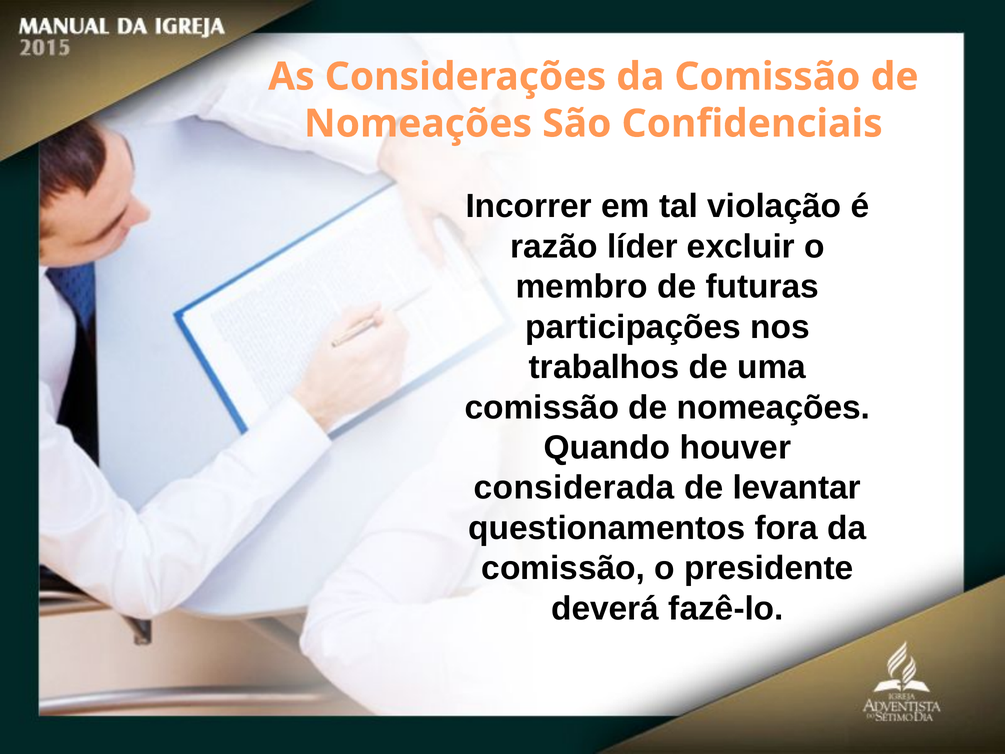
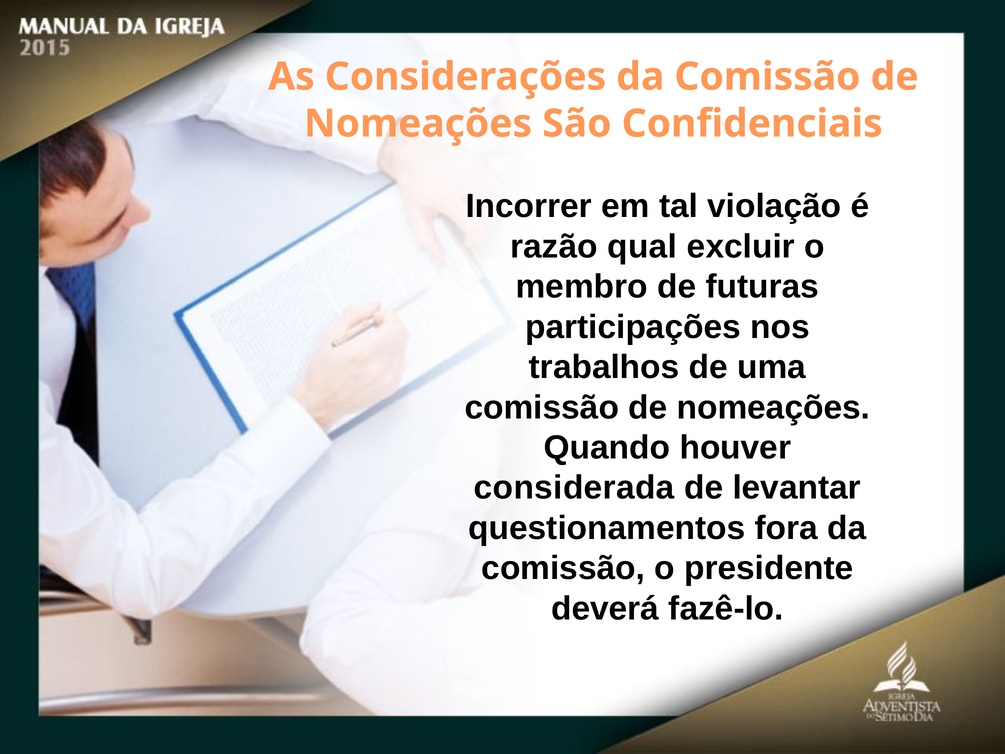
líder: líder -> qual (642, 247)
